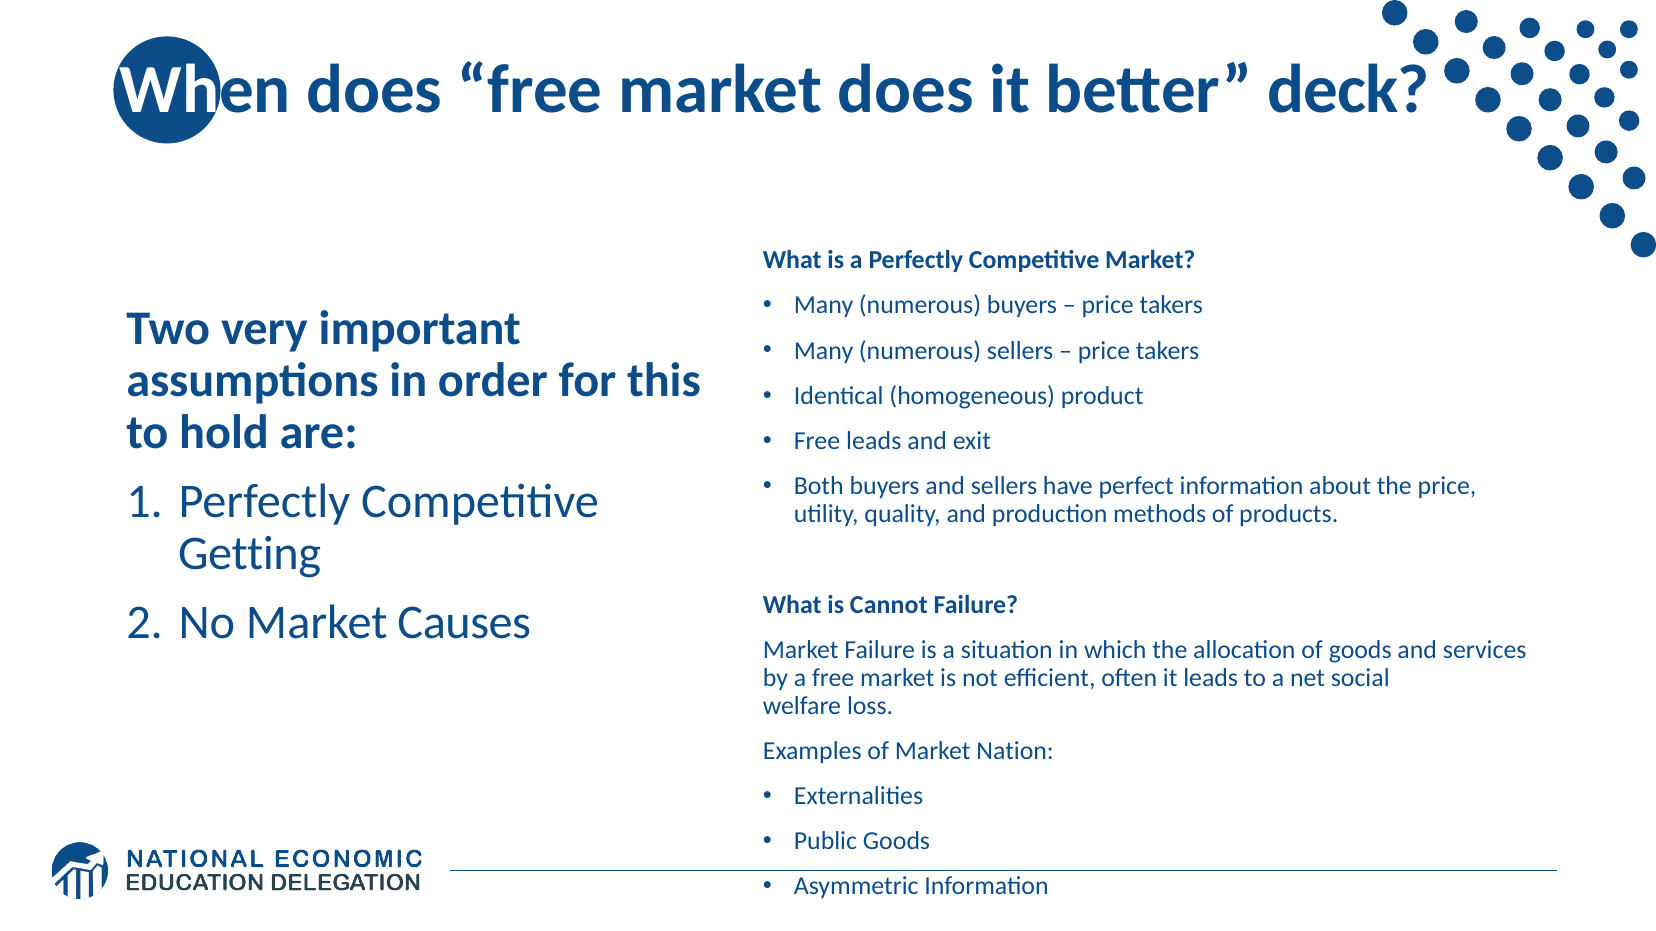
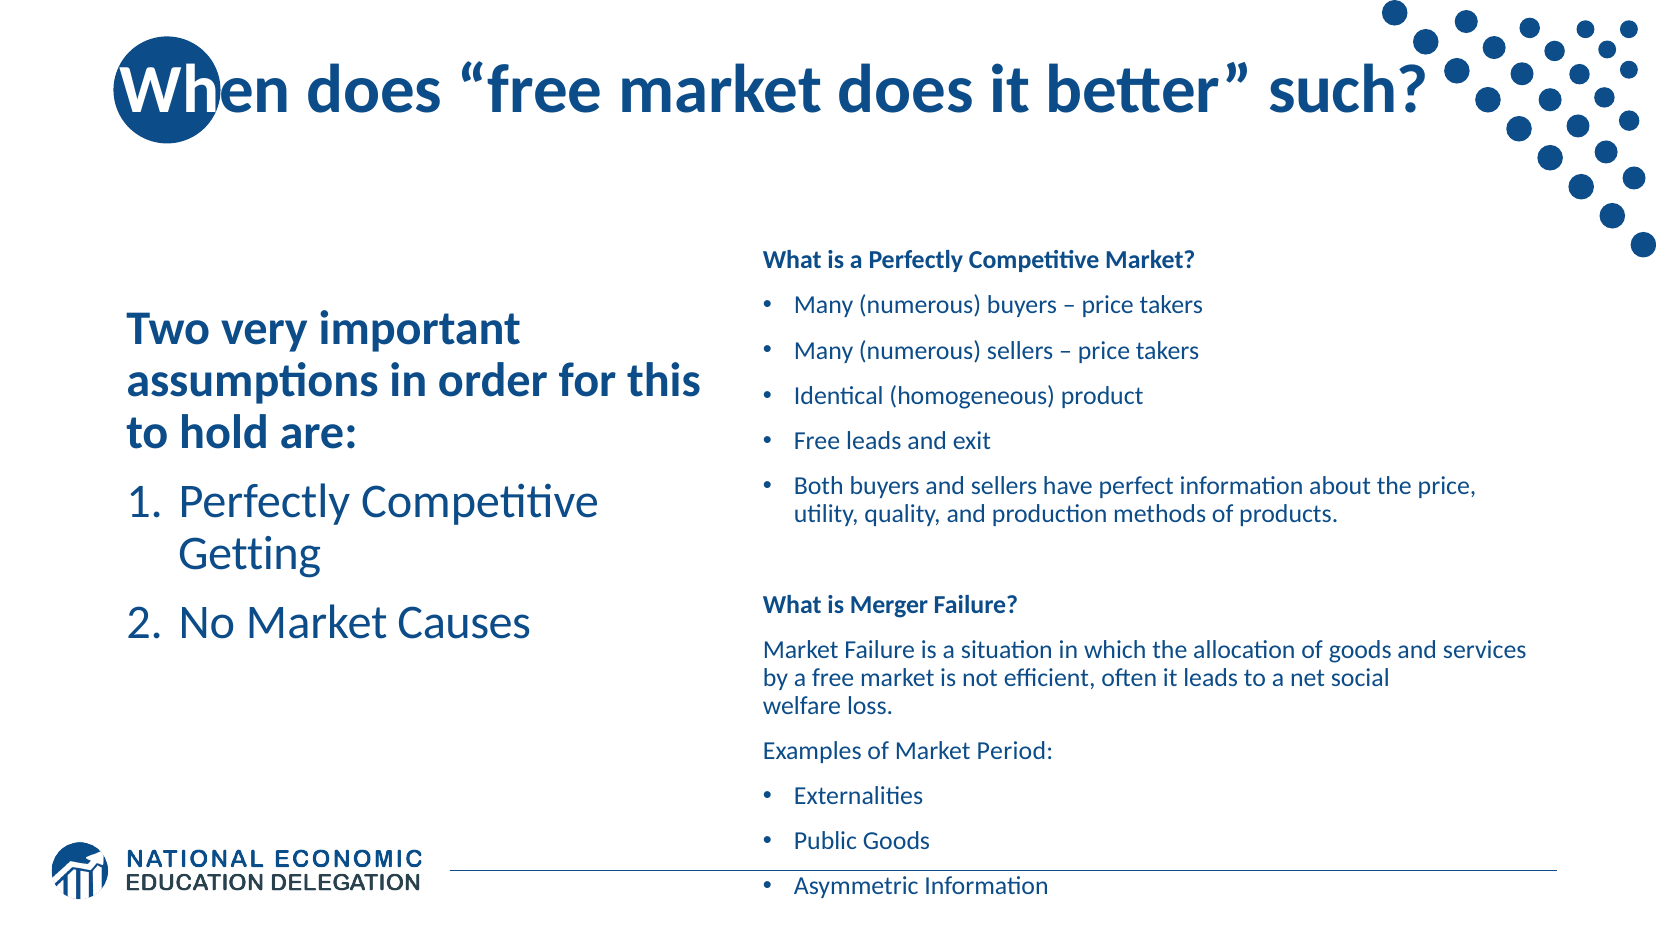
deck: deck -> such (1348, 90)
Cannot: Cannot -> Merger (889, 605)
Nation: Nation -> Period (1015, 751)
